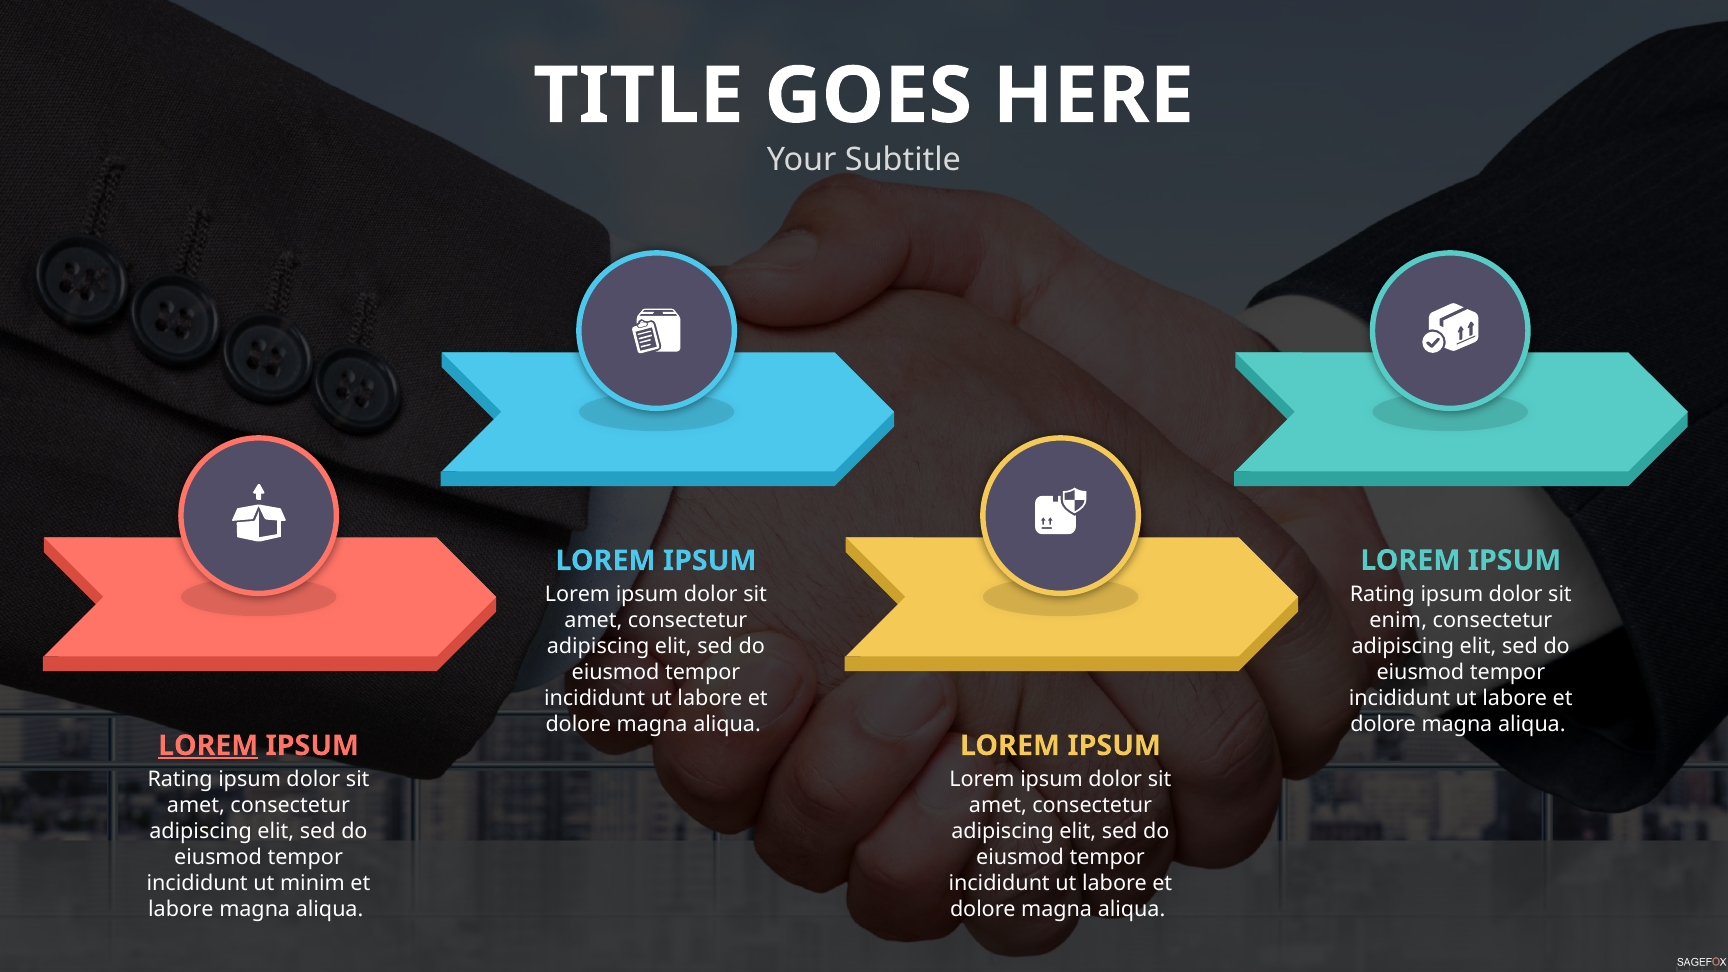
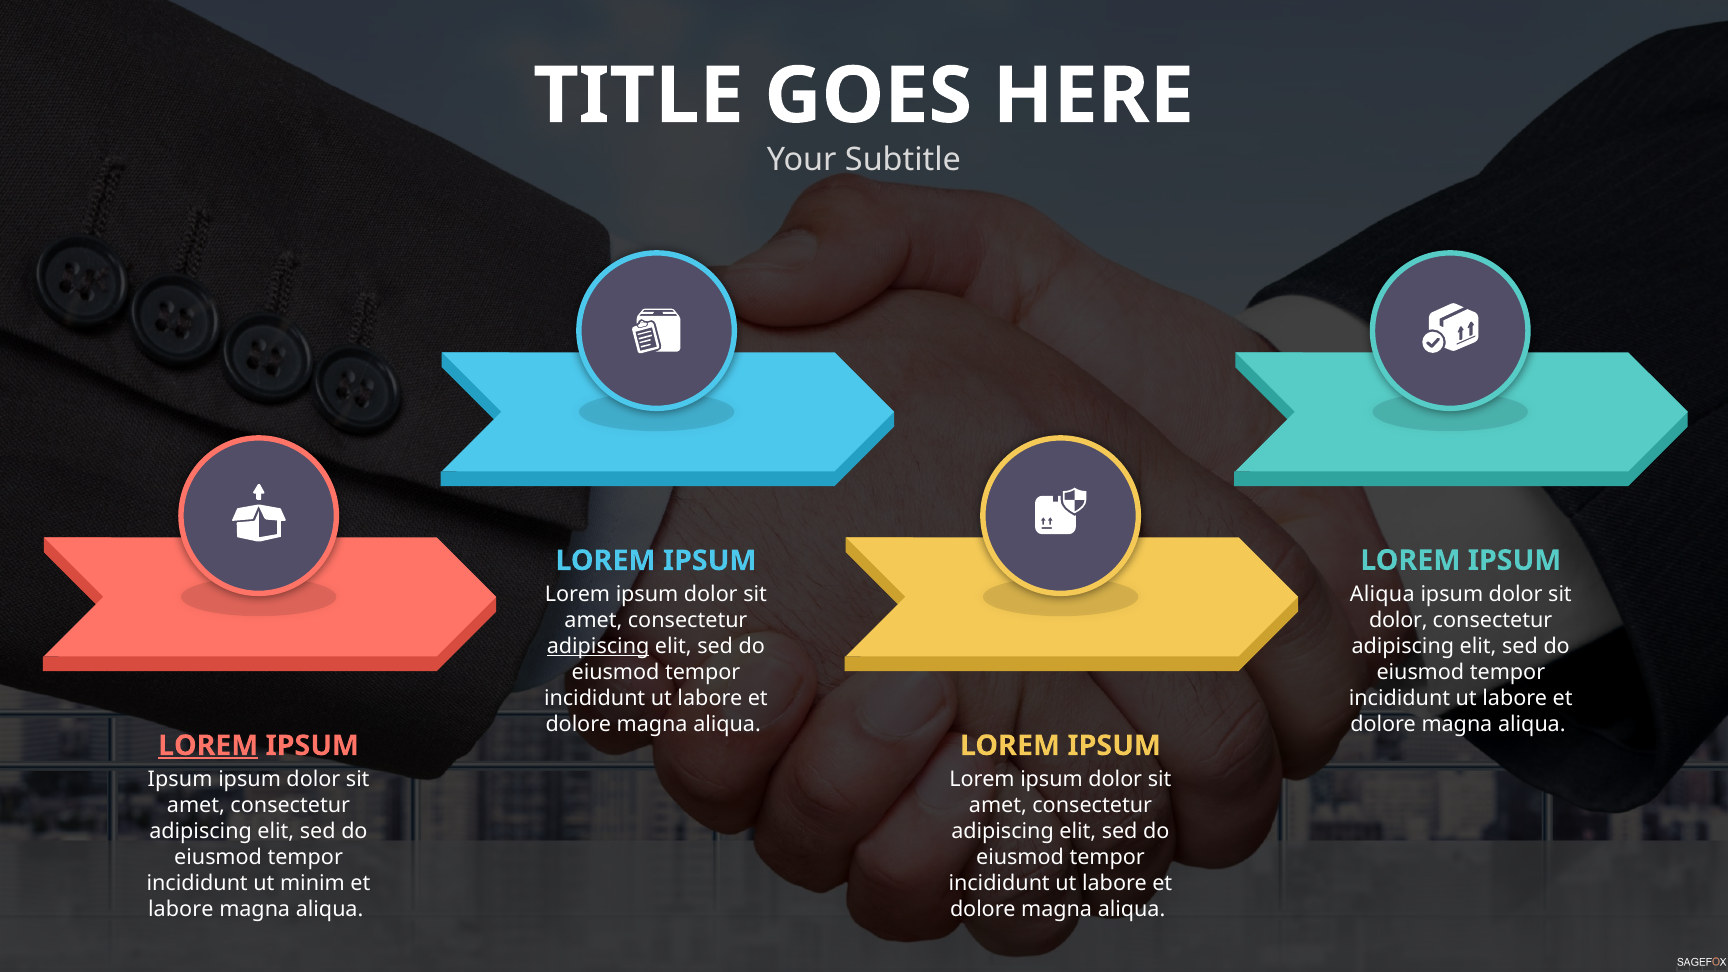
Rating: Rating -> Aliqua (1382, 594)
enim: enim -> dolor (1398, 620)
adipiscing underline: none -> present (598, 646)
Rating: Rating -> Ipsum (180, 780)
